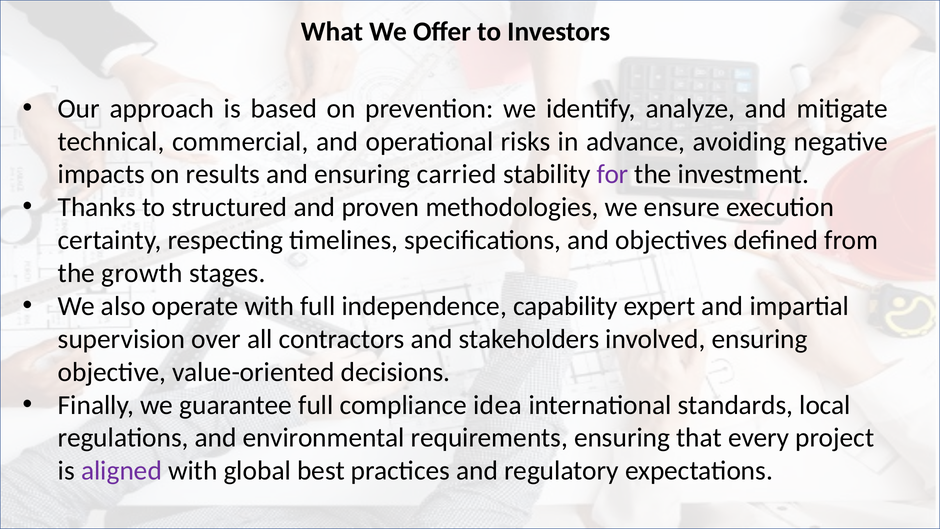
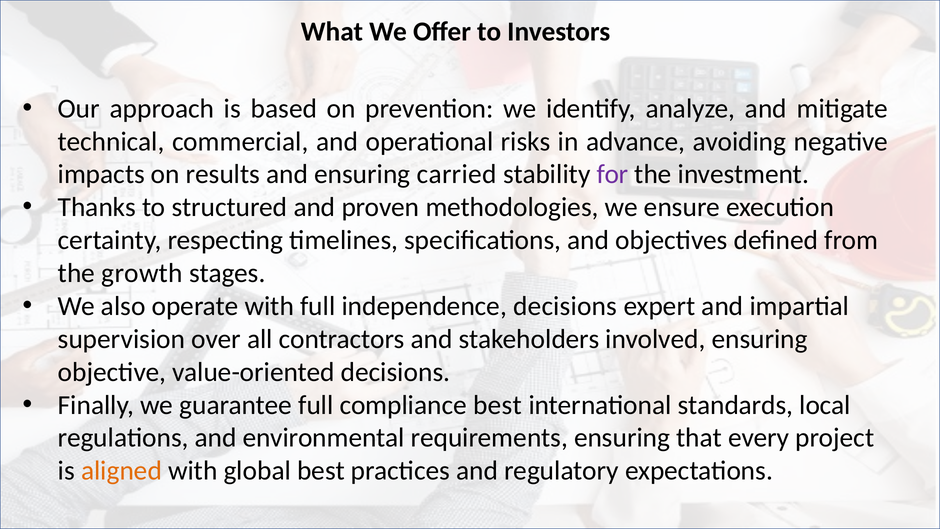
independence capability: capability -> decisions (565, 306)
compliance idea: idea -> best (498, 405)
aligned colour: purple -> orange (121, 471)
